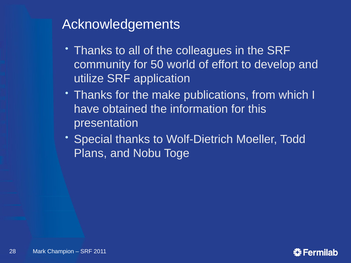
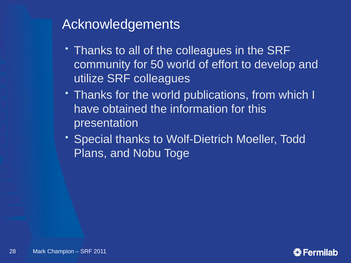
SRF application: application -> colleagues (162, 79)
the make: make -> world (166, 95)
